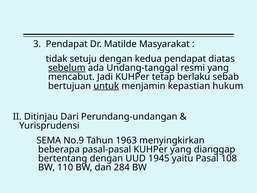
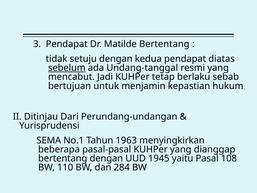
Matilde Masyarakat: Masyarakat -> Bertentang (164, 44)
untuk underline: present -> none (106, 86)
No.9: No.9 -> No.1 (74, 140)
